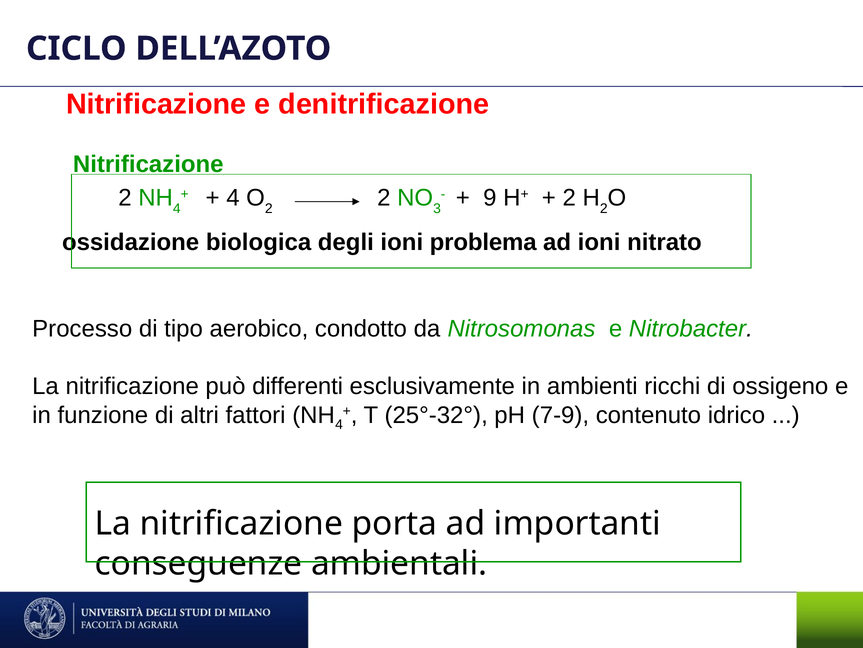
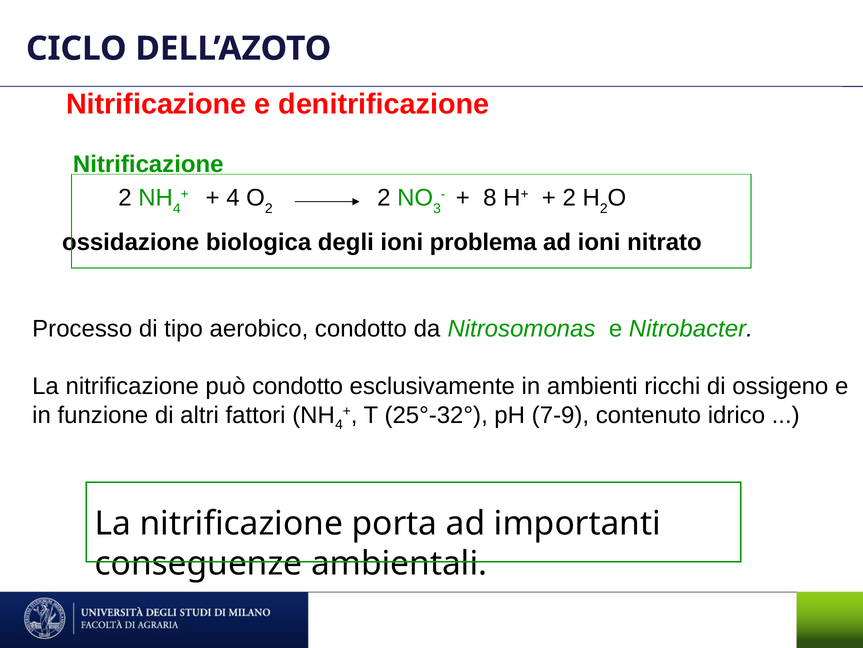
9: 9 -> 8 (490, 198)
può differenti: differenti -> condotto (298, 386)
